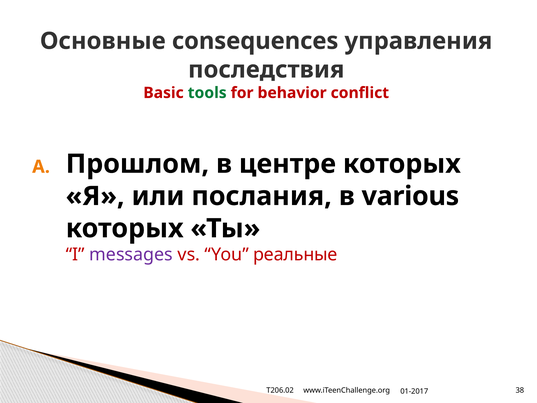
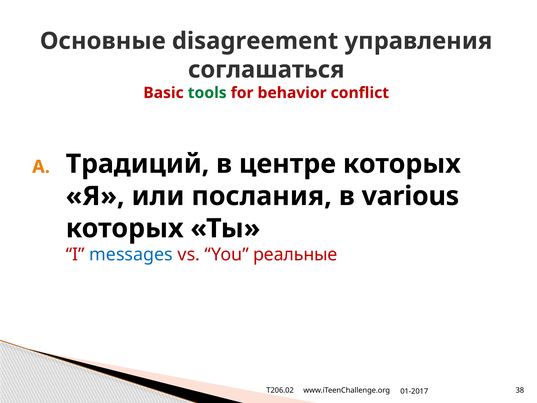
consequences: consequences -> disagreement (255, 41)
последствия: последствия -> соглашаться (266, 70)
Прошлом: Прошлом -> Традиций (138, 164)
messages colour: purple -> blue (131, 254)
